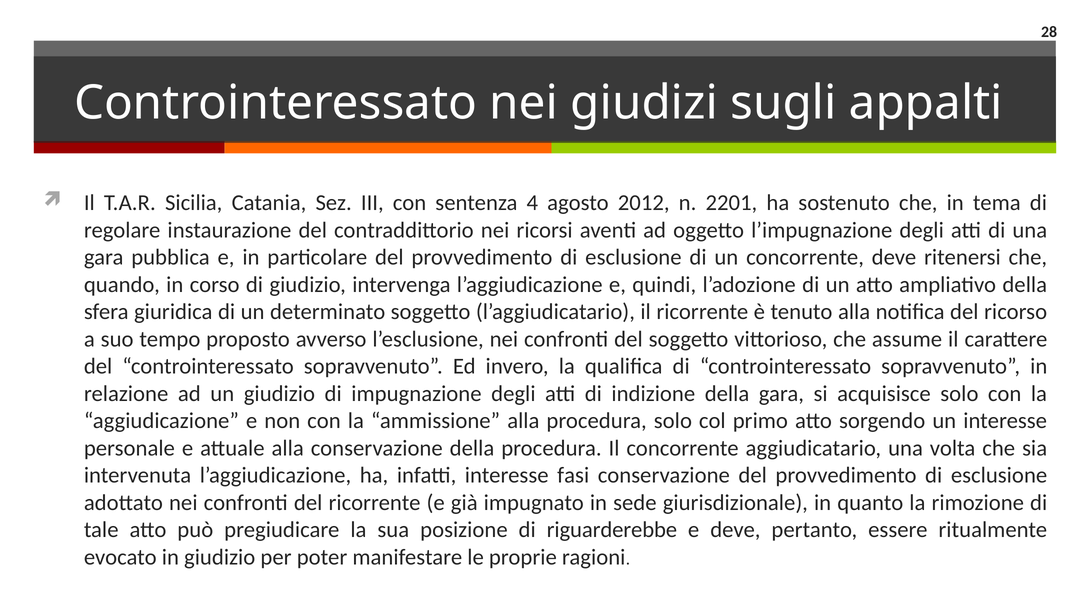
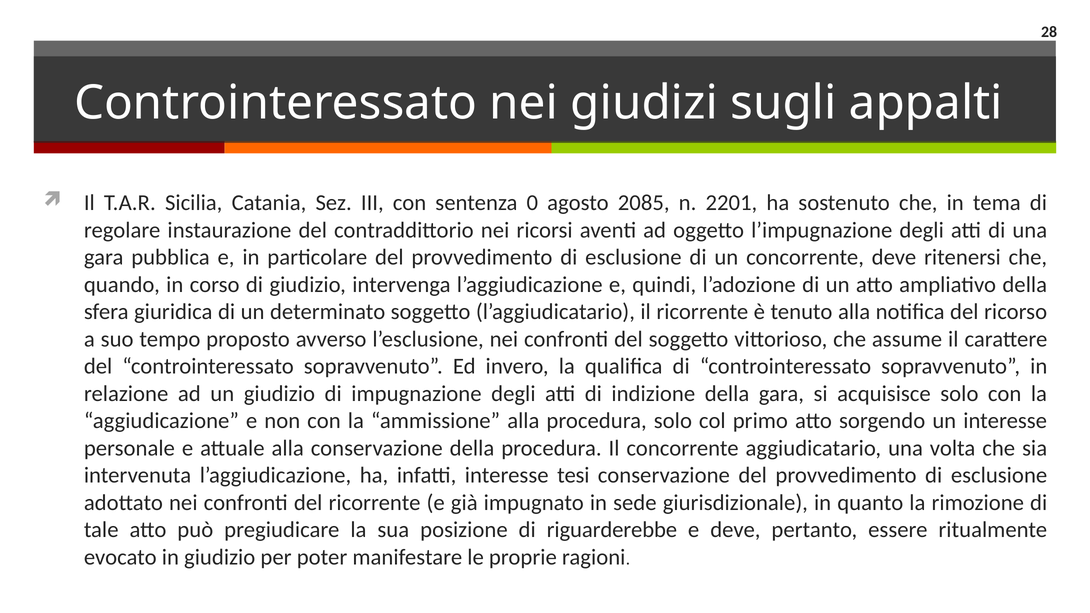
4: 4 -> 0 (532, 203)
2012: 2012 -> 2085 (644, 203)
fasi: fasi -> tesi (573, 475)
